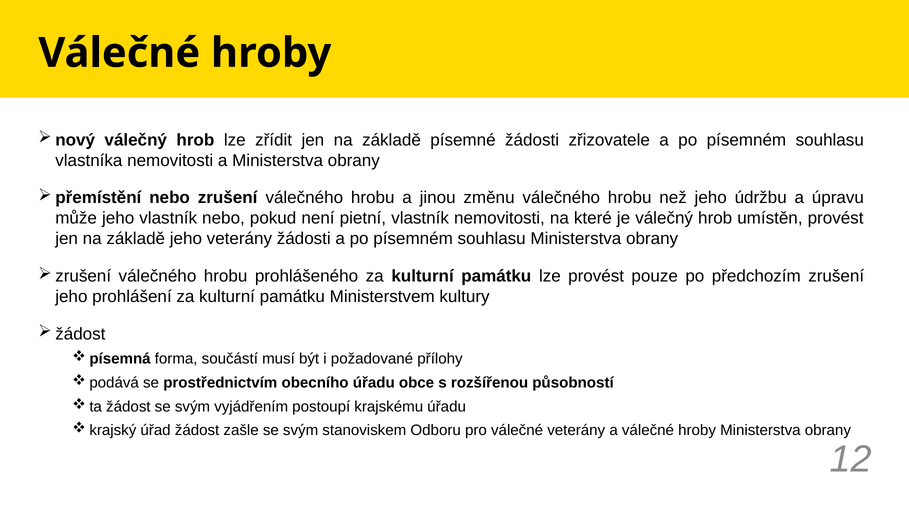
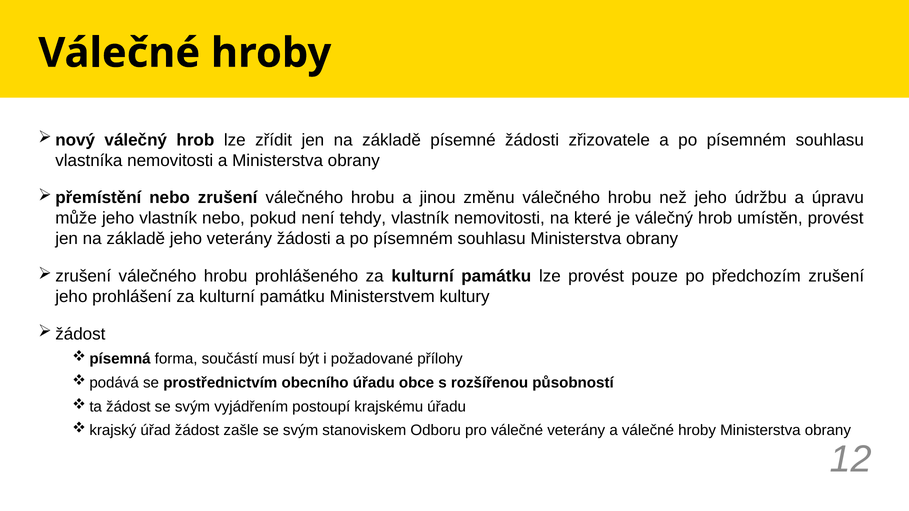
pietní: pietní -> tehdy (363, 218)
